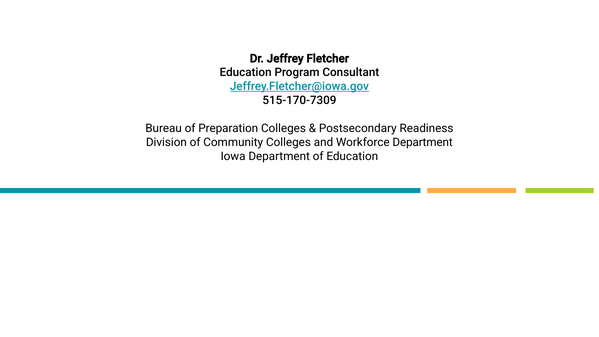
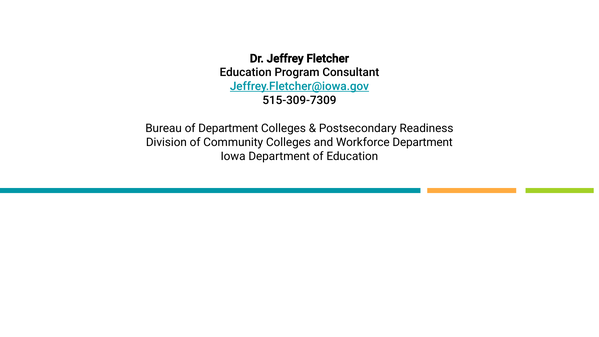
515-170-7309: 515-170-7309 -> 515-309-7309 (299, 100)
of Preparation: Preparation -> Department (228, 128)
